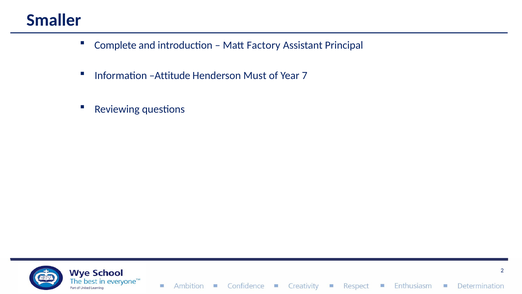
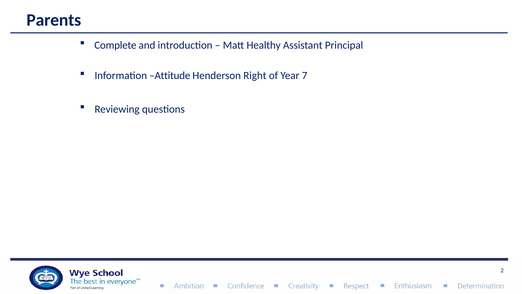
Smaller: Smaller -> Parents (54, 20)
Factory: Factory -> Healthy (264, 45)
Must: Must -> Right (255, 76)
